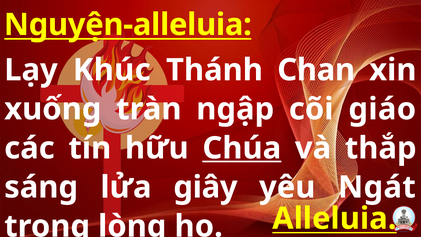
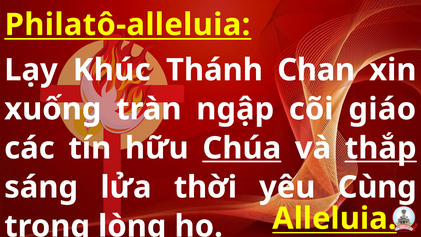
Nguyện-alleluia: Nguyện-alleluia -> Philatô-alleluia (128, 25)
thắp underline: none -> present (381, 148)
giây: giây -> thời (205, 187)
Ngát: Ngát -> Cùng (377, 187)
